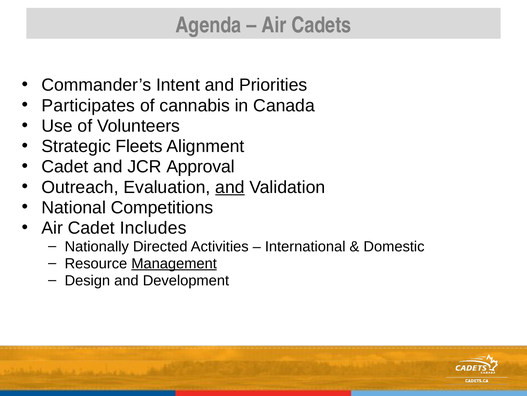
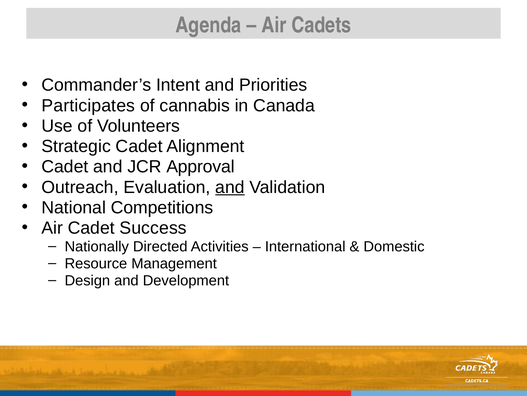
Strategic Fleets: Fleets -> Cadet (139, 146)
Includes: Includes -> Success (153, 228)
Management underline: present -> none (174, 263)
